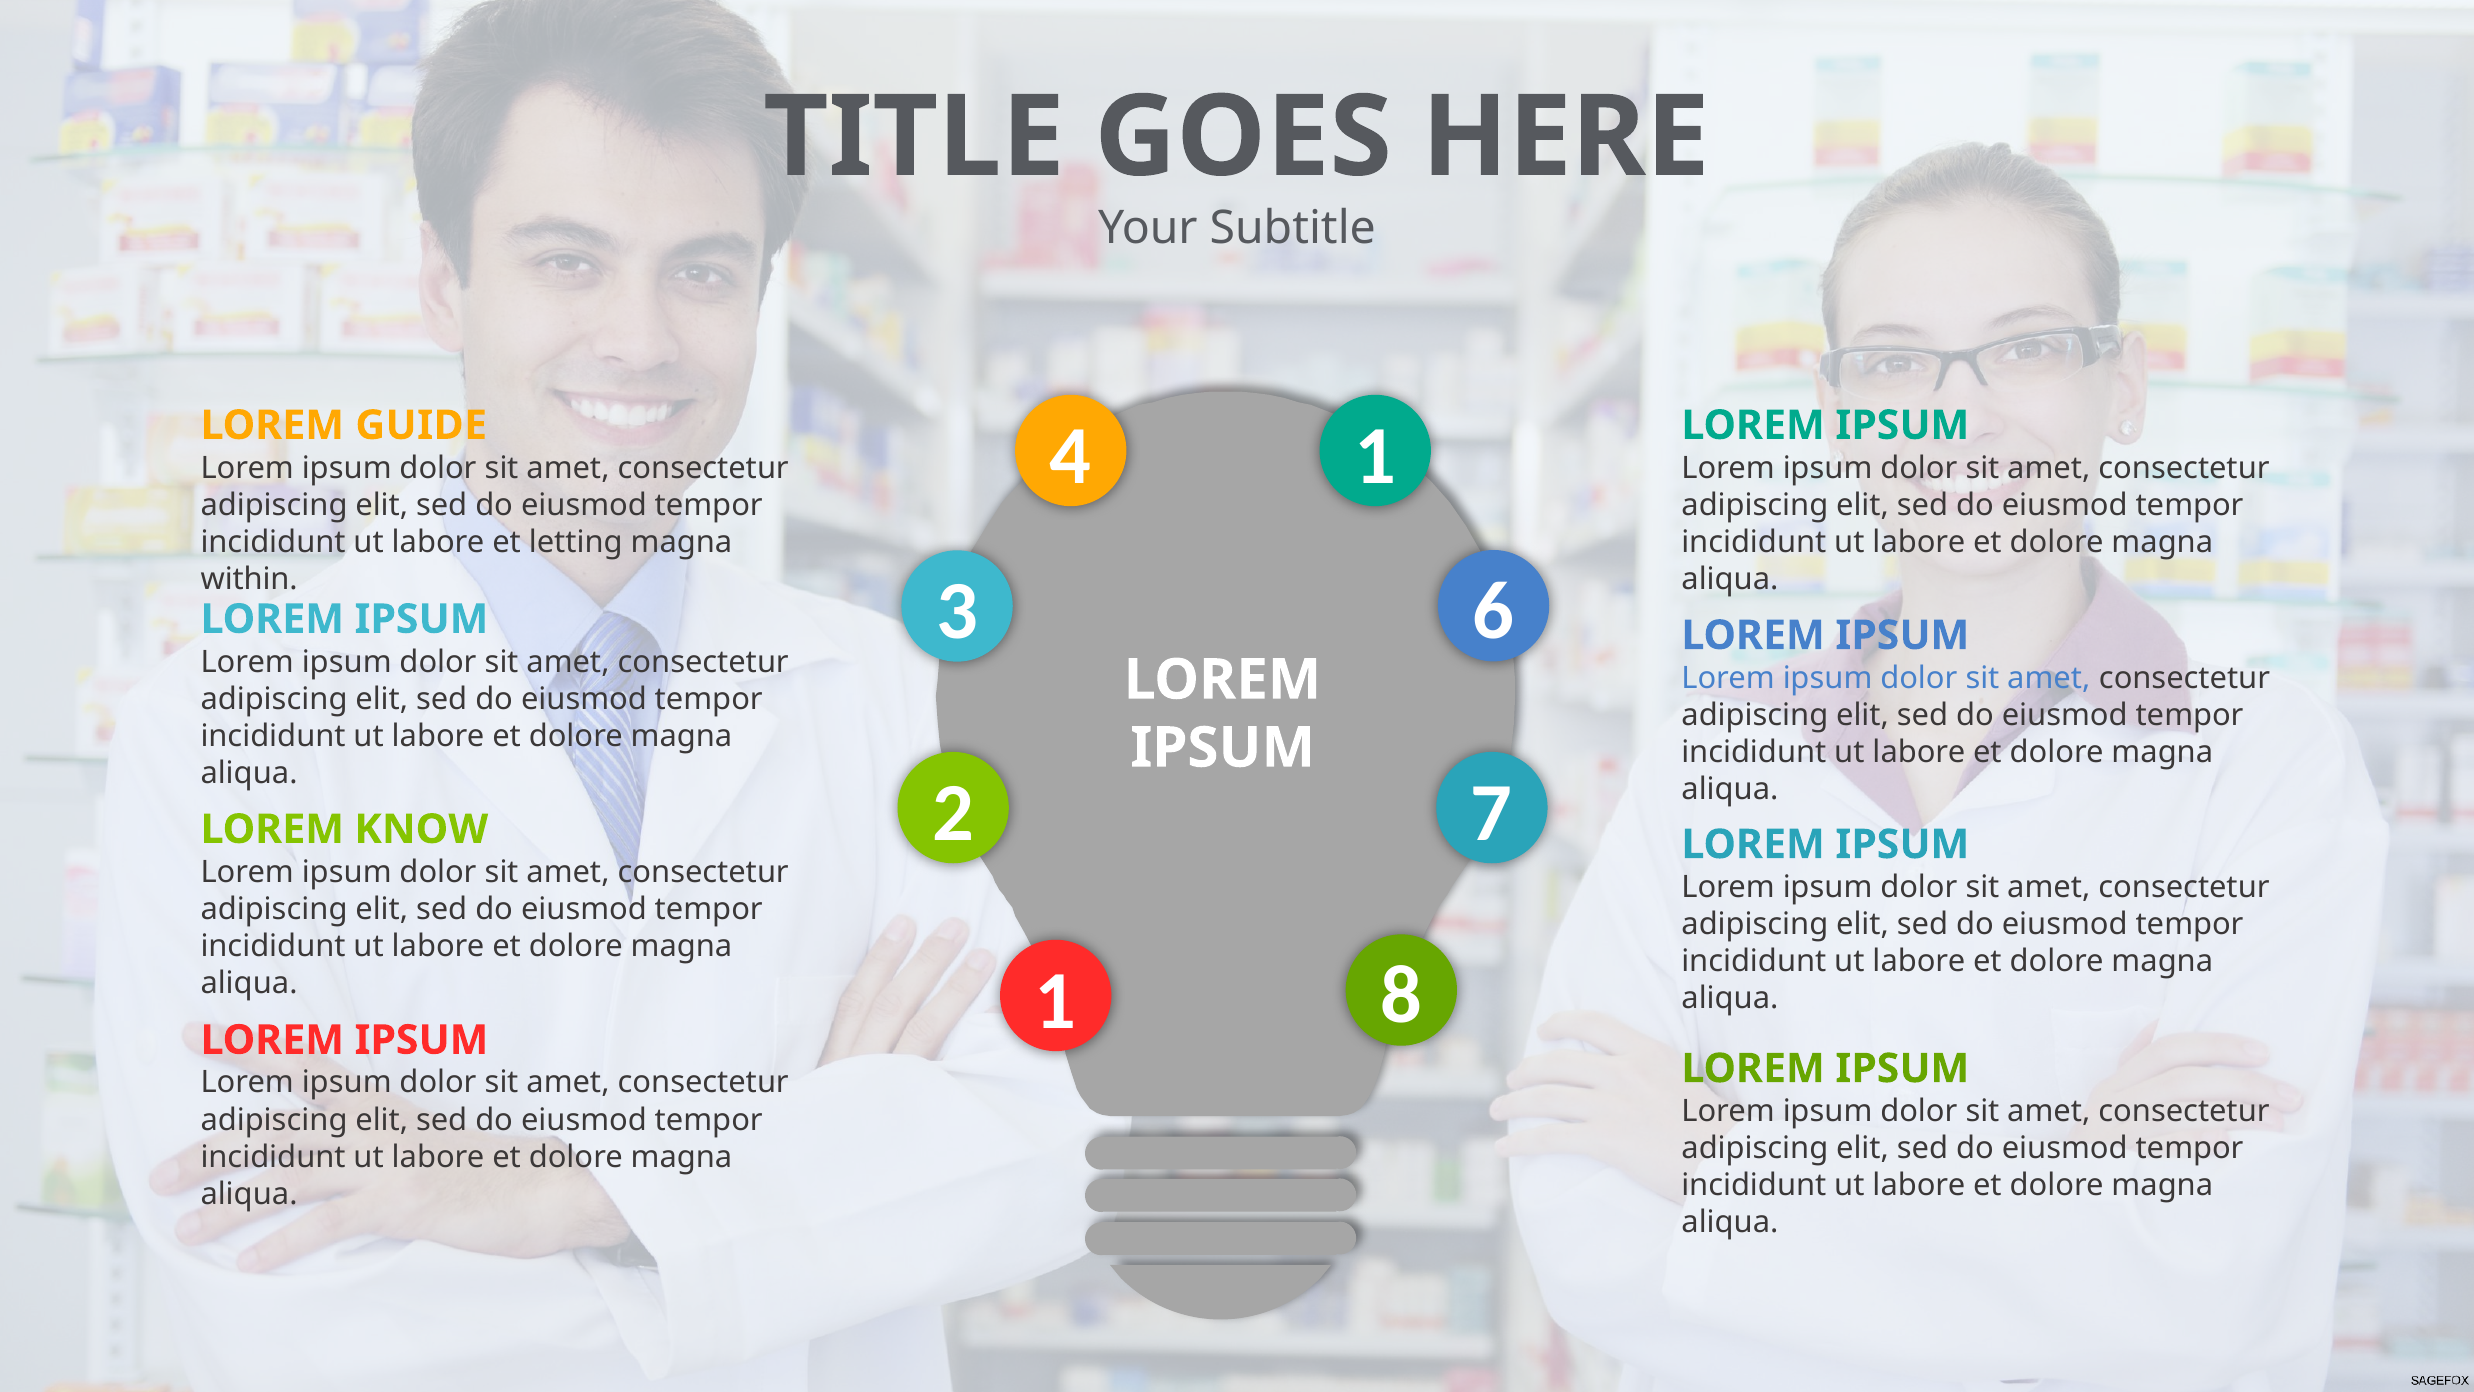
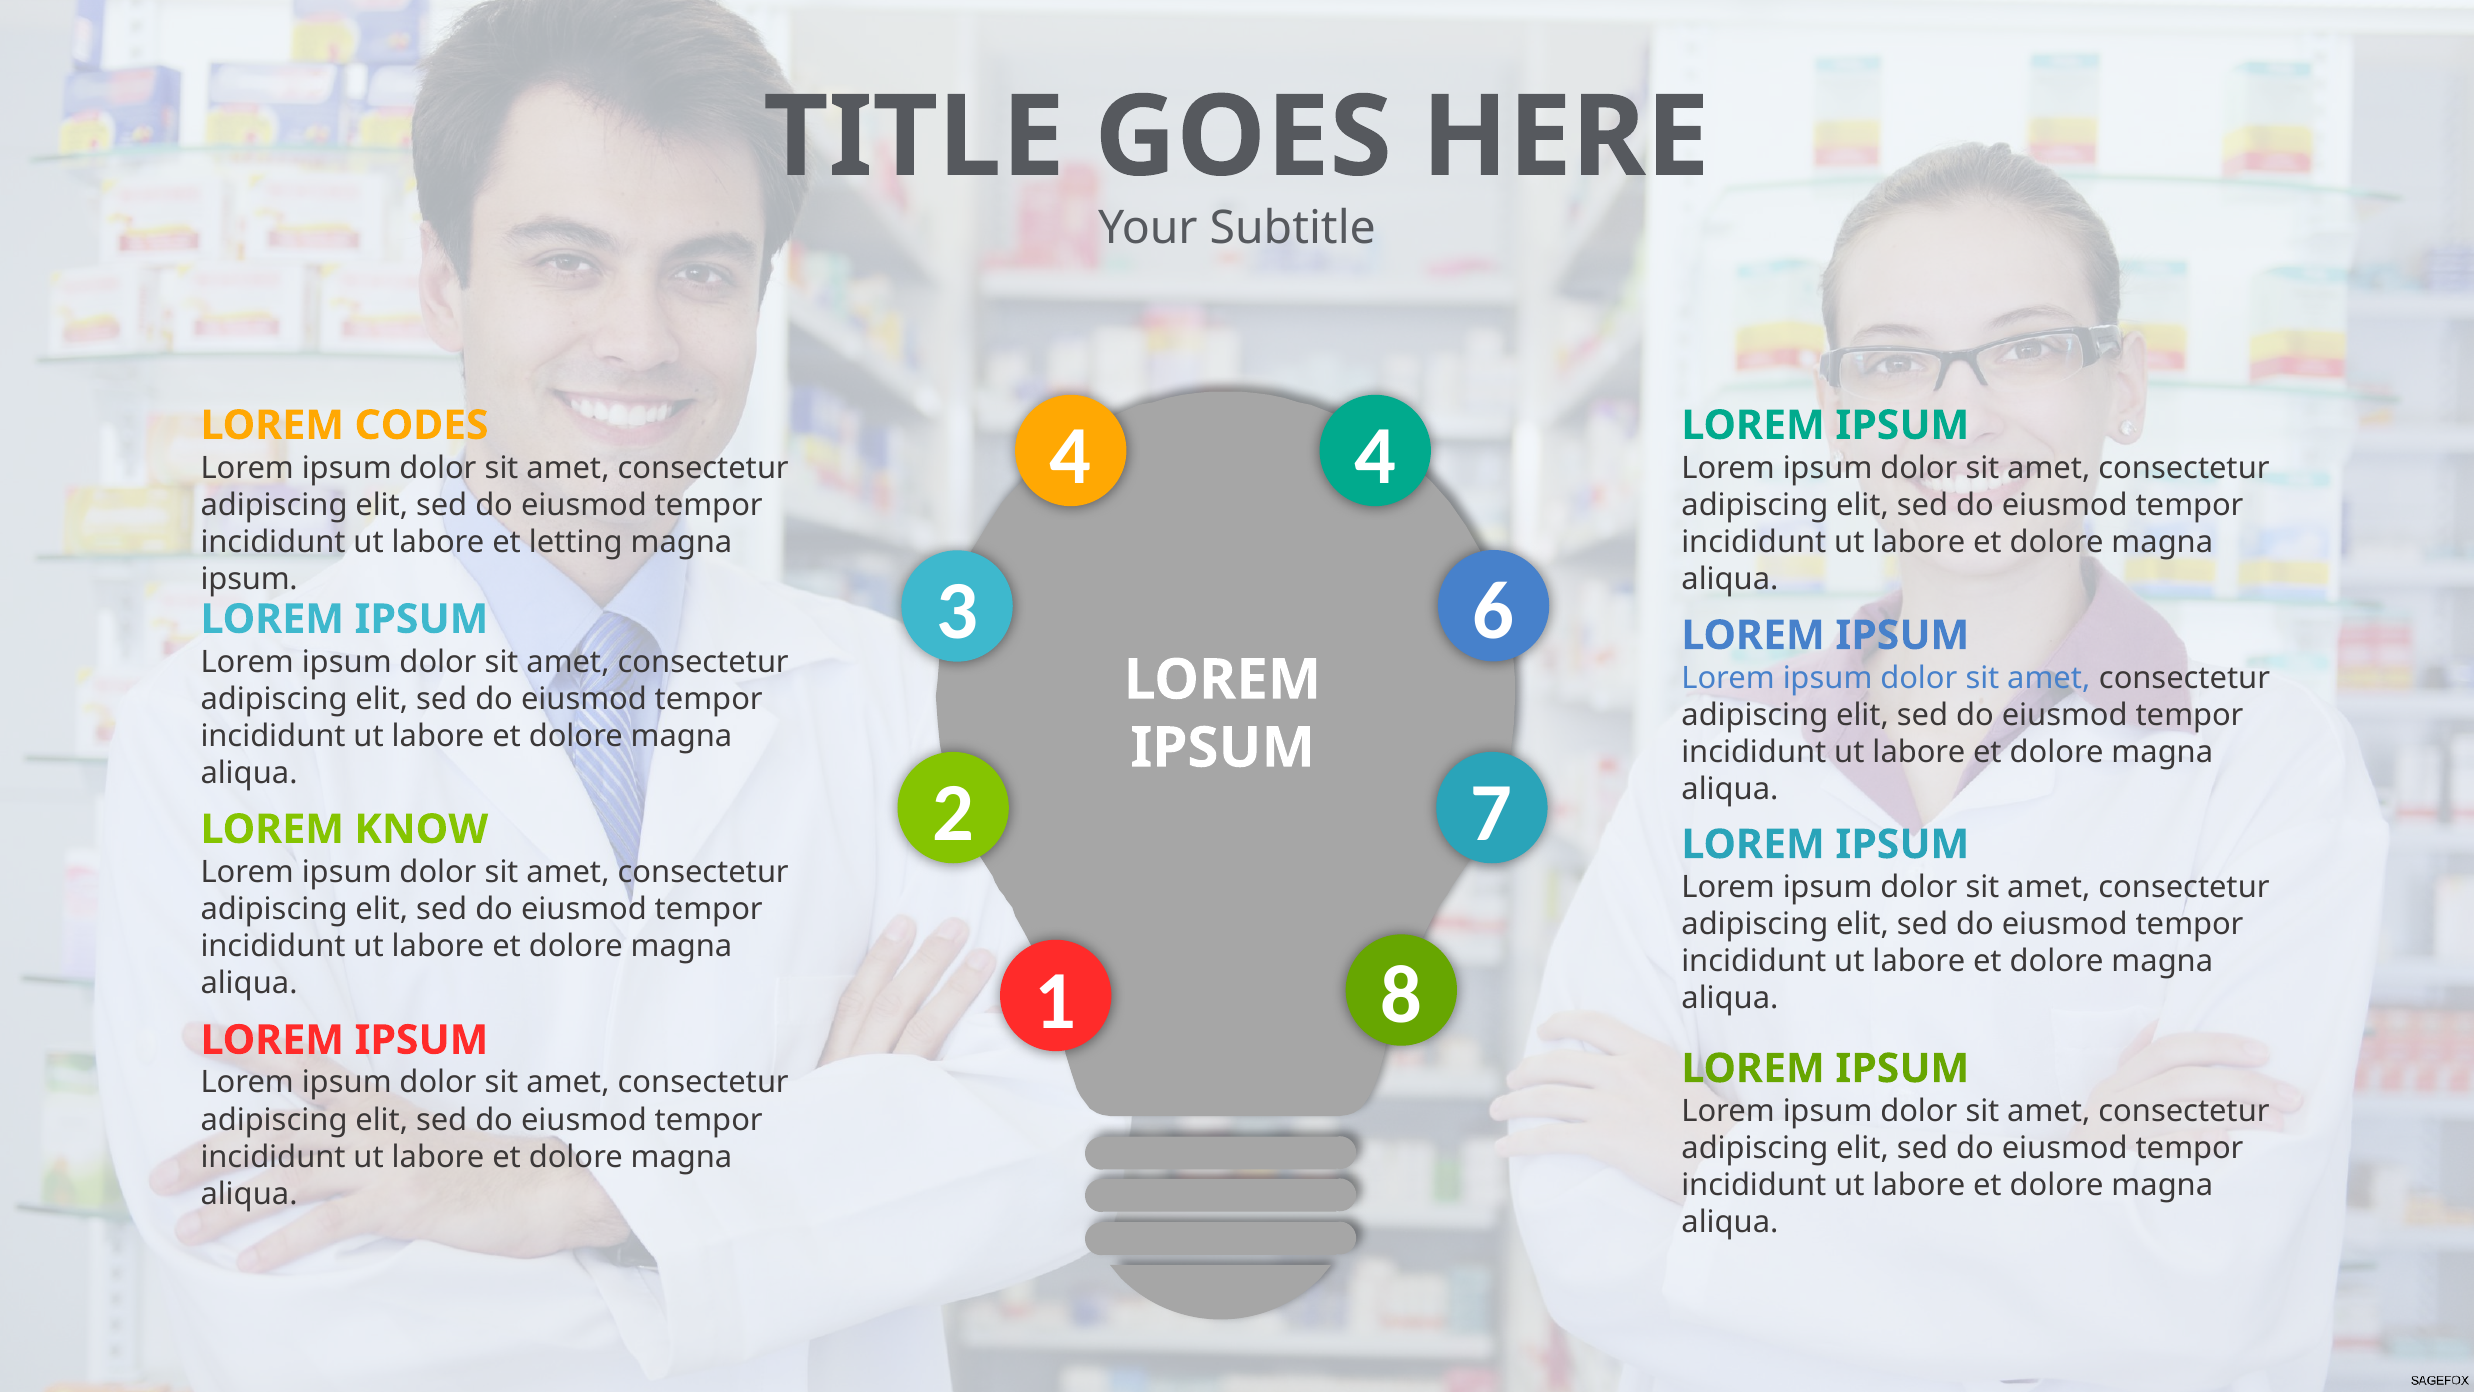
GUIDE: GUIDE -> CODES (422, 425)
4 1: 1 -> 4 (1375, 456)
within: within -> ipsum (249, 579)
